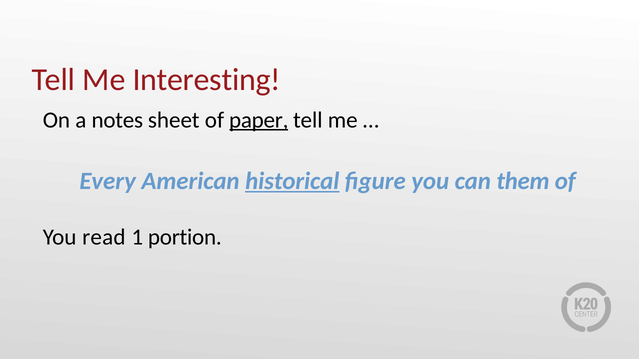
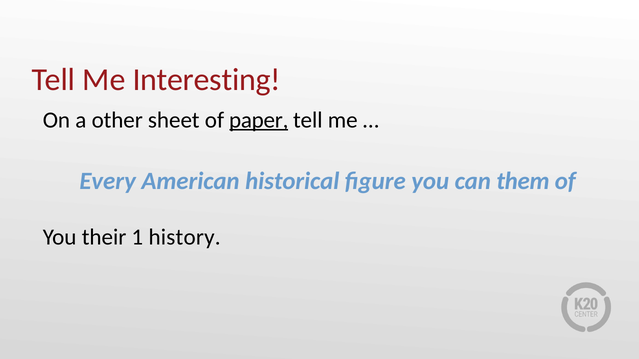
notes: notes -> other (117, 120)
historical underline: present -> none (292, 181)
read: read -> their (104, 238)
portion: portion -> history (185, 238)
